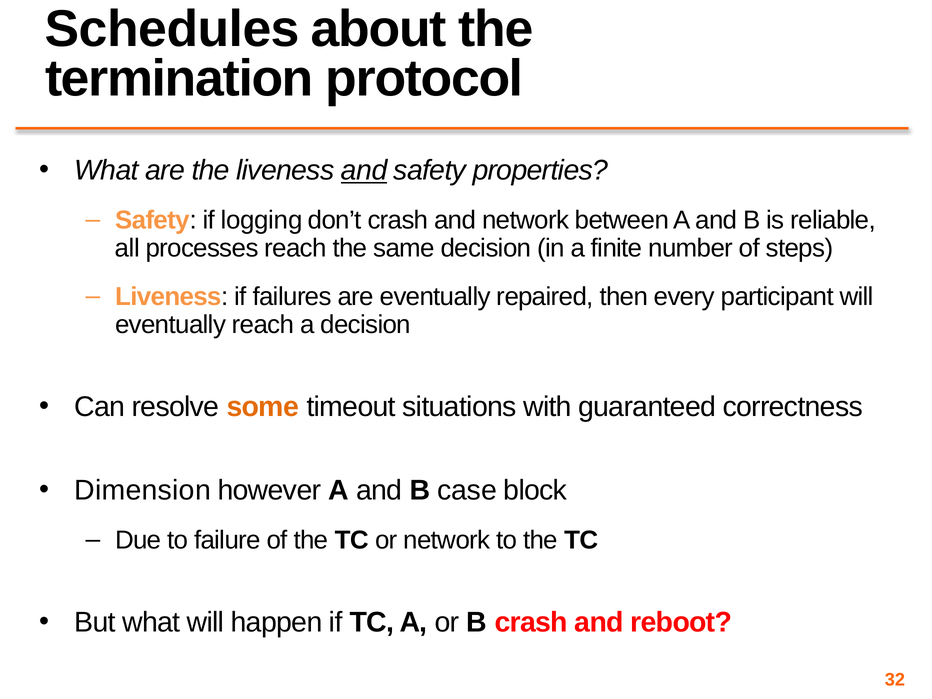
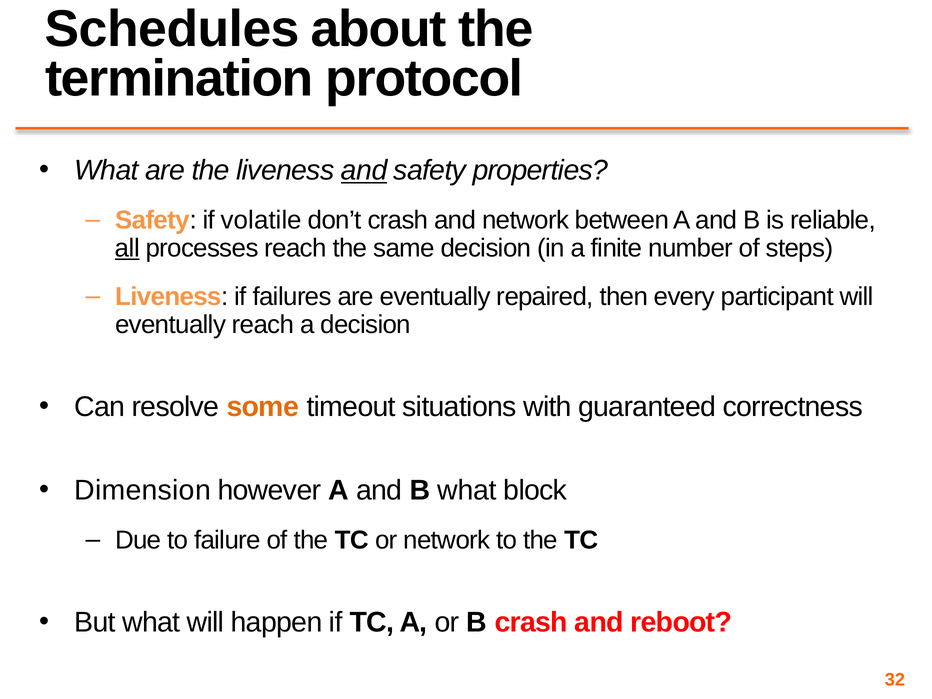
logging: logging -> volatile (261, 220)
all underline: none -> present (127, 248)
B case: case -> what (467, 490)
